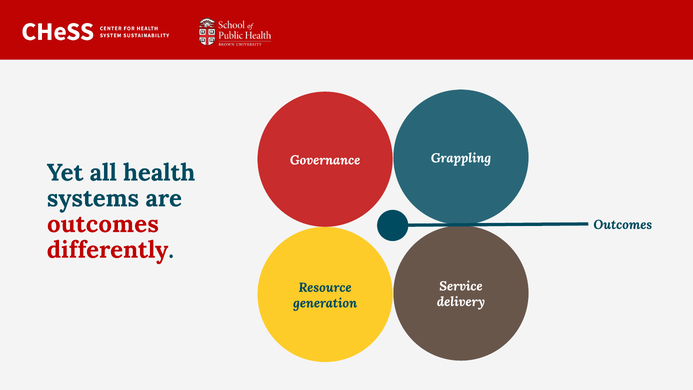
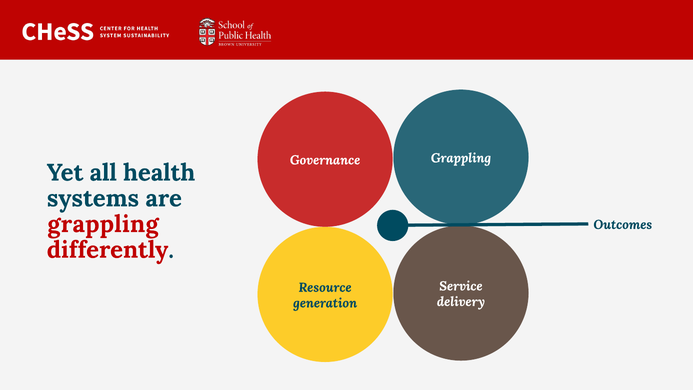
outcomes: outcomes -> grappling (103, 224)
